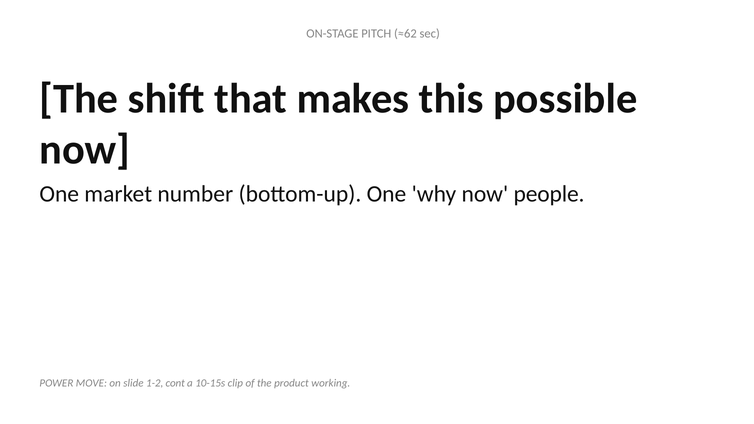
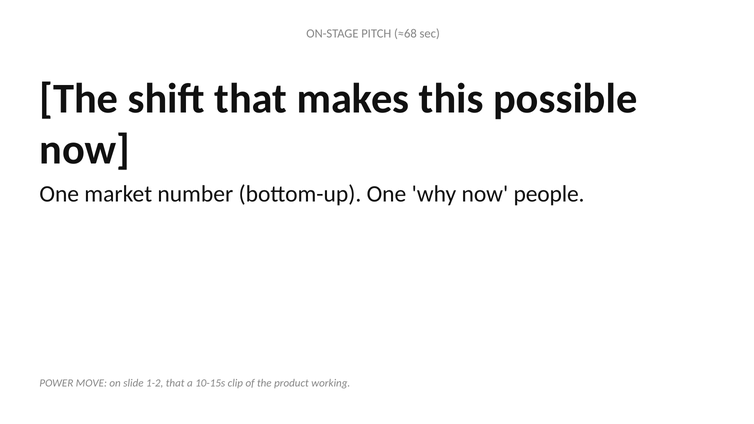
≈62: ≈62 -> ≈68 (405, 34)
1-2 cont: cont -> that (175, 383)
